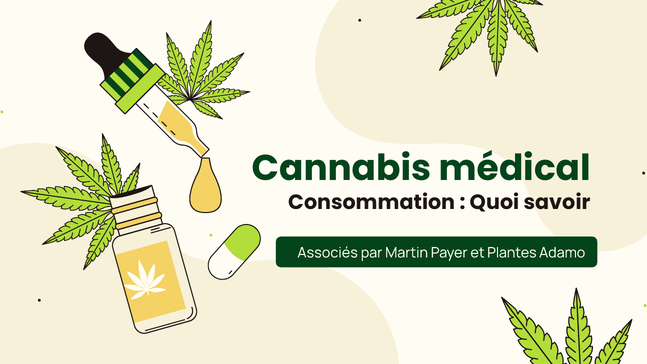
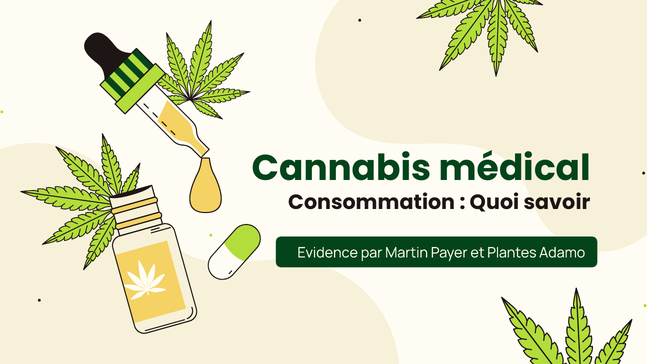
Associés: Associés -> Evidence (328, 253)
